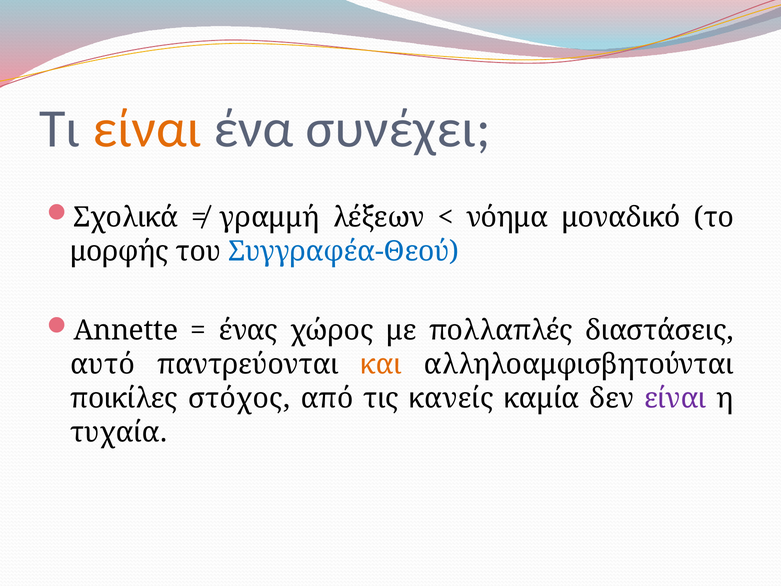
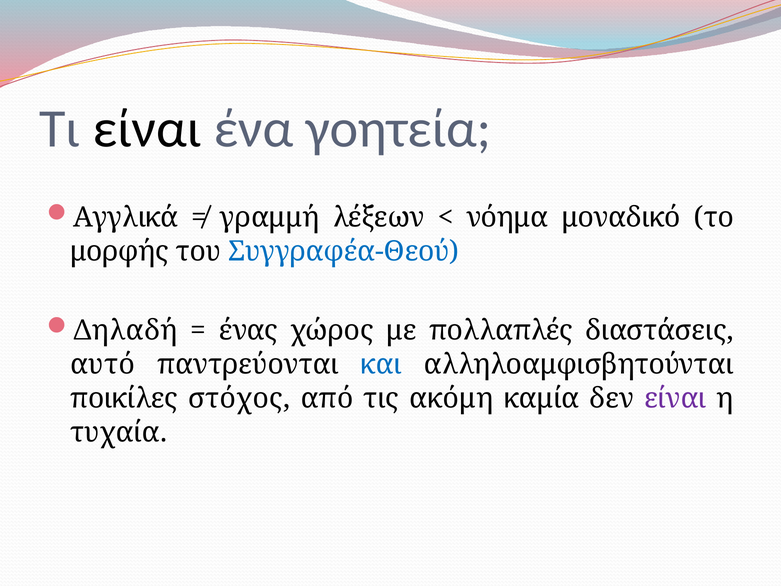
είναι colour: orange -> black (147, 129)
συνέχει: συνέχει -> γοητεία (399, 129)
Σχολικά: Σχολικά -> Αγγλικά (126, 217)
Annette: Annette -> Δηλαδή (126, 330)
και colour: orange -> blue (381, 364)
κανείς: κανείς -> ακόμη (451, 398)
